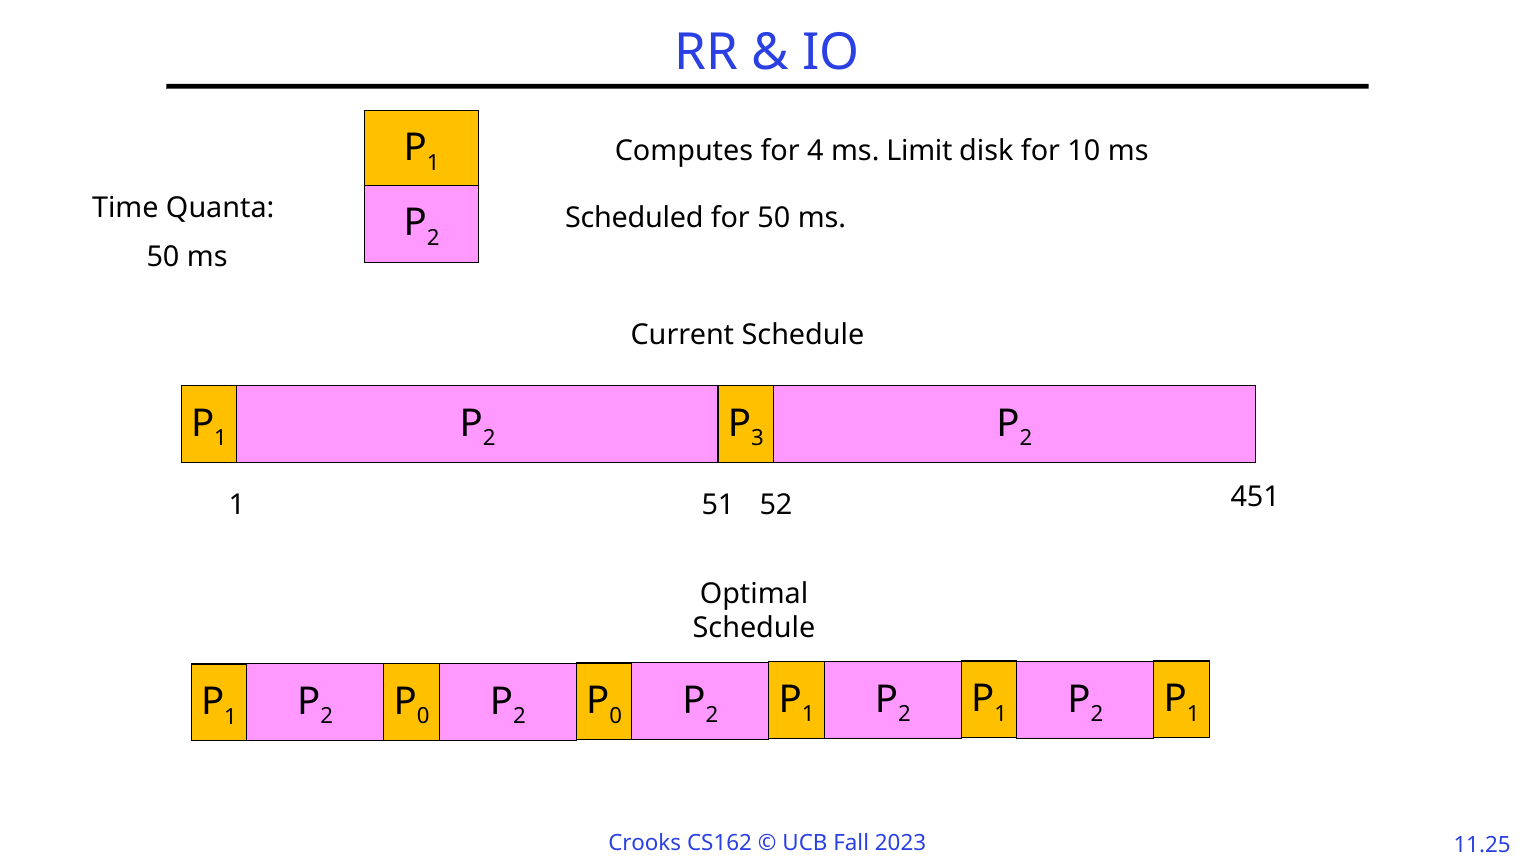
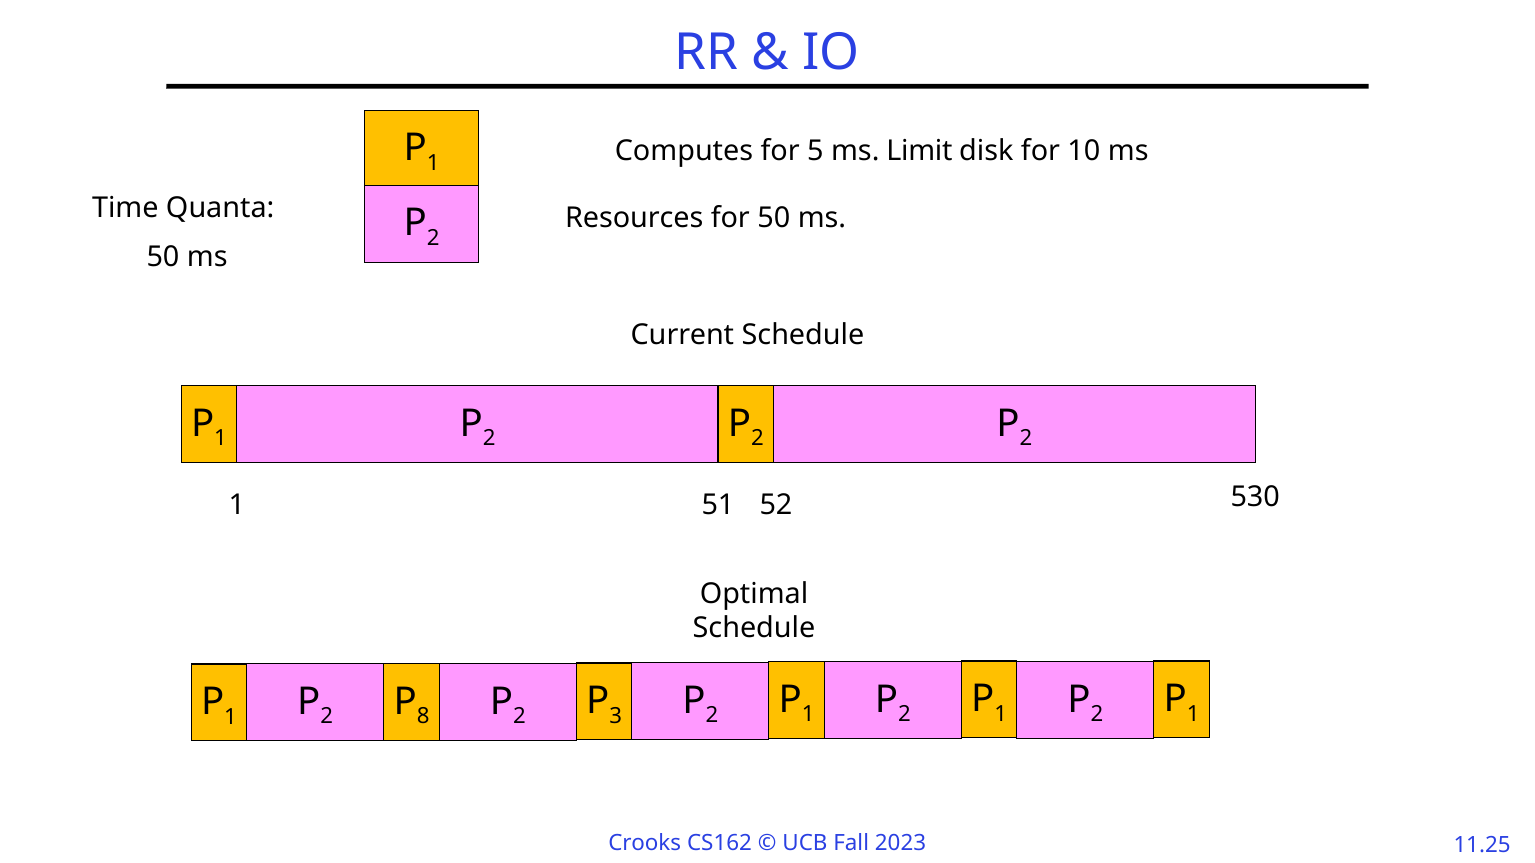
4: 4 -> 5 (815, 151)
Scheduled: Scheduled -> Resources (634, 218)
3: 3 -> 2 (757, 439)
451: 451 -> 530 (1255, 497)
0: 0 -> 8 (423, 717)
0: 0 -> 3 (616, 716)
